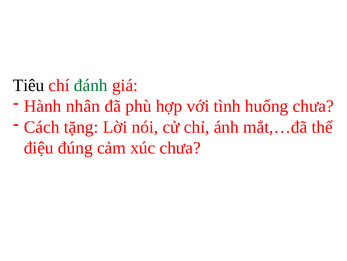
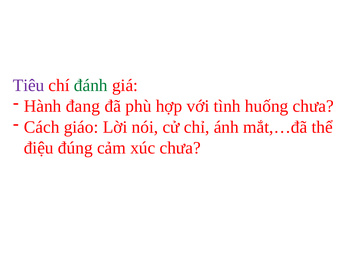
Tiêu colour: black -> purple (29, 85)
nhân: nhân -> đang (83, 106)
tặng: tặng -> giáo (81, 127)
